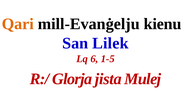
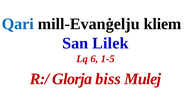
Qari colour: orange -> blue (18, 24)
kienu: kienu -> kliem (163, 24)
jista: jista -> biss (108, 79)
